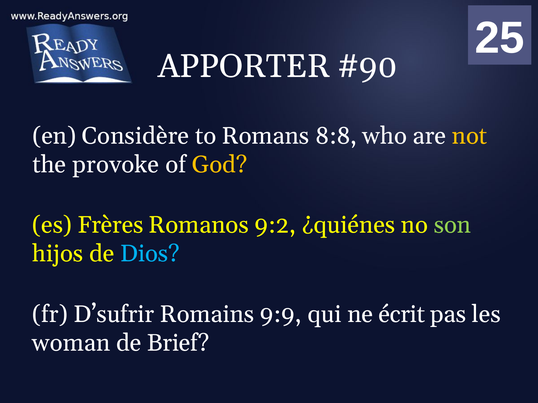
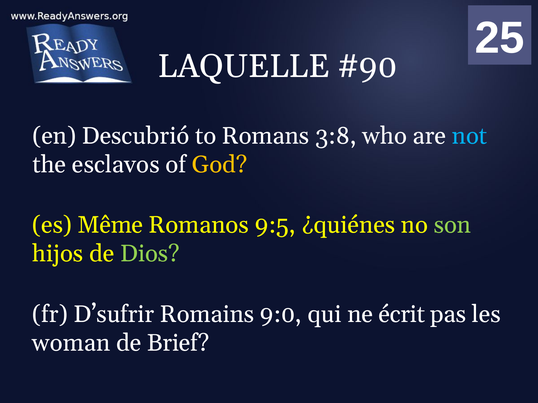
APPORTER: APPORTER -> LAQUELLE (244, 66)
Considère: Considère -> Descubrió (136, 136)
8:8: 8:8 -> 3:8 (336, 136)
not colour: yellow -> light blue (470, 136)
provoke: provoke -> esclavos (116, 165)
Frères: Frères -> Même (110, 225)
9:2: 9:2 -> 9:5 (275, 225)
Dios colour: light blue -> light green (150, 254)
9:9: 9:9 -> 9:0 (281, 315)
